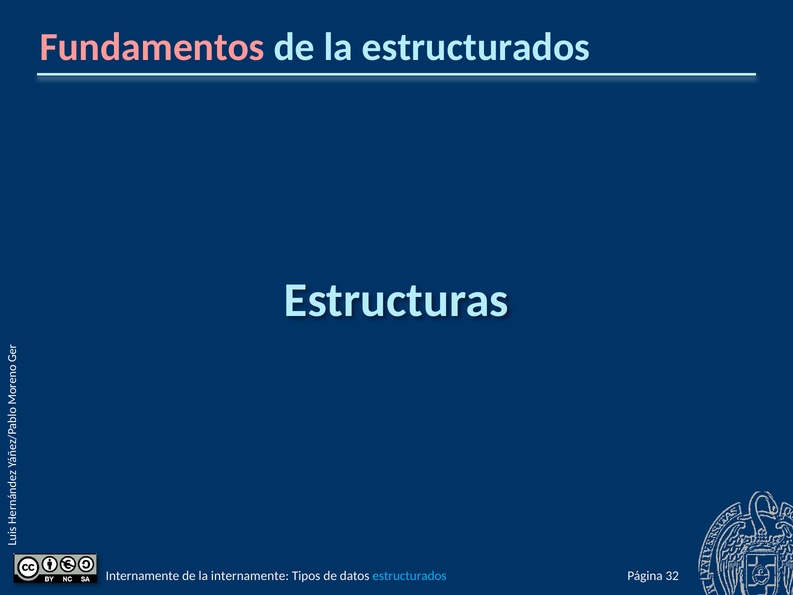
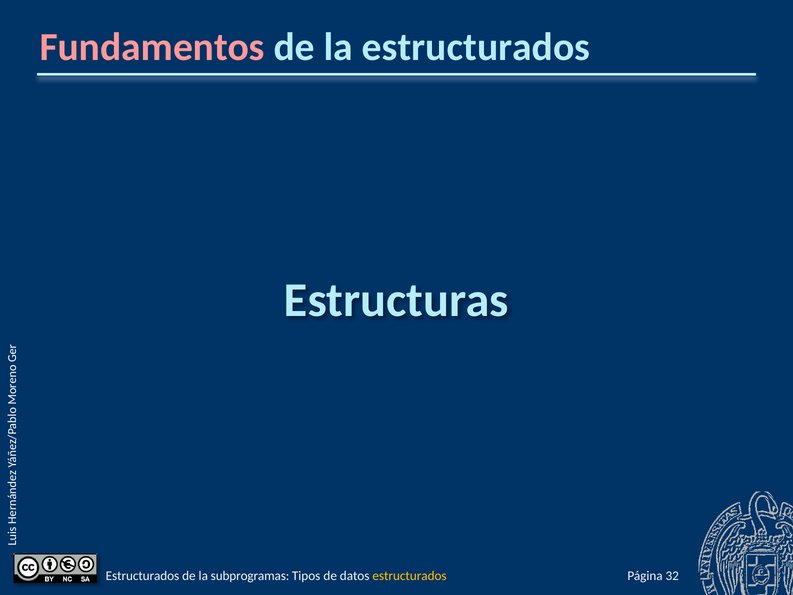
Internamente: Internamente -> Estructurados (142, 576)
la internamente: internamente -> subprogramas (250, 576)
estructurados colour: light blue -> yellow (410, 576)
